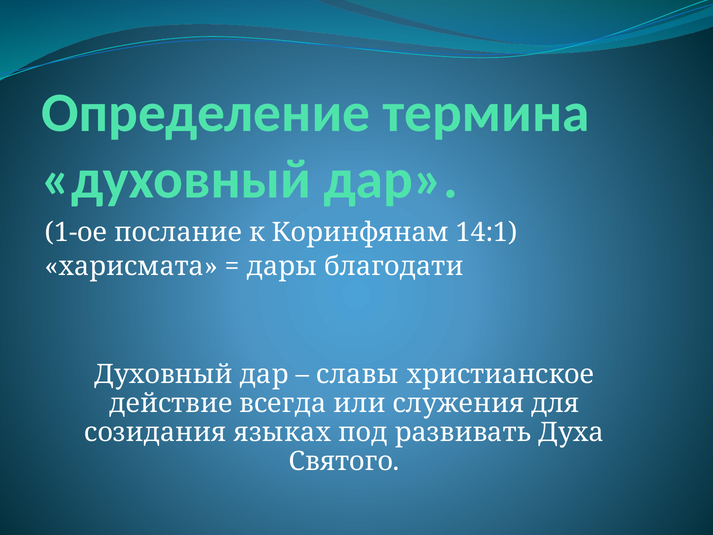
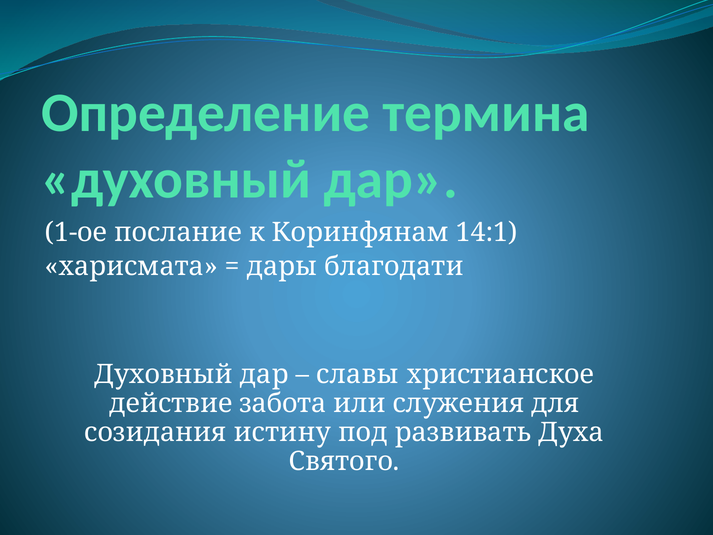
всегда: всегда -> забота (283, 403)
языках: языках -> истину (282, 432)
